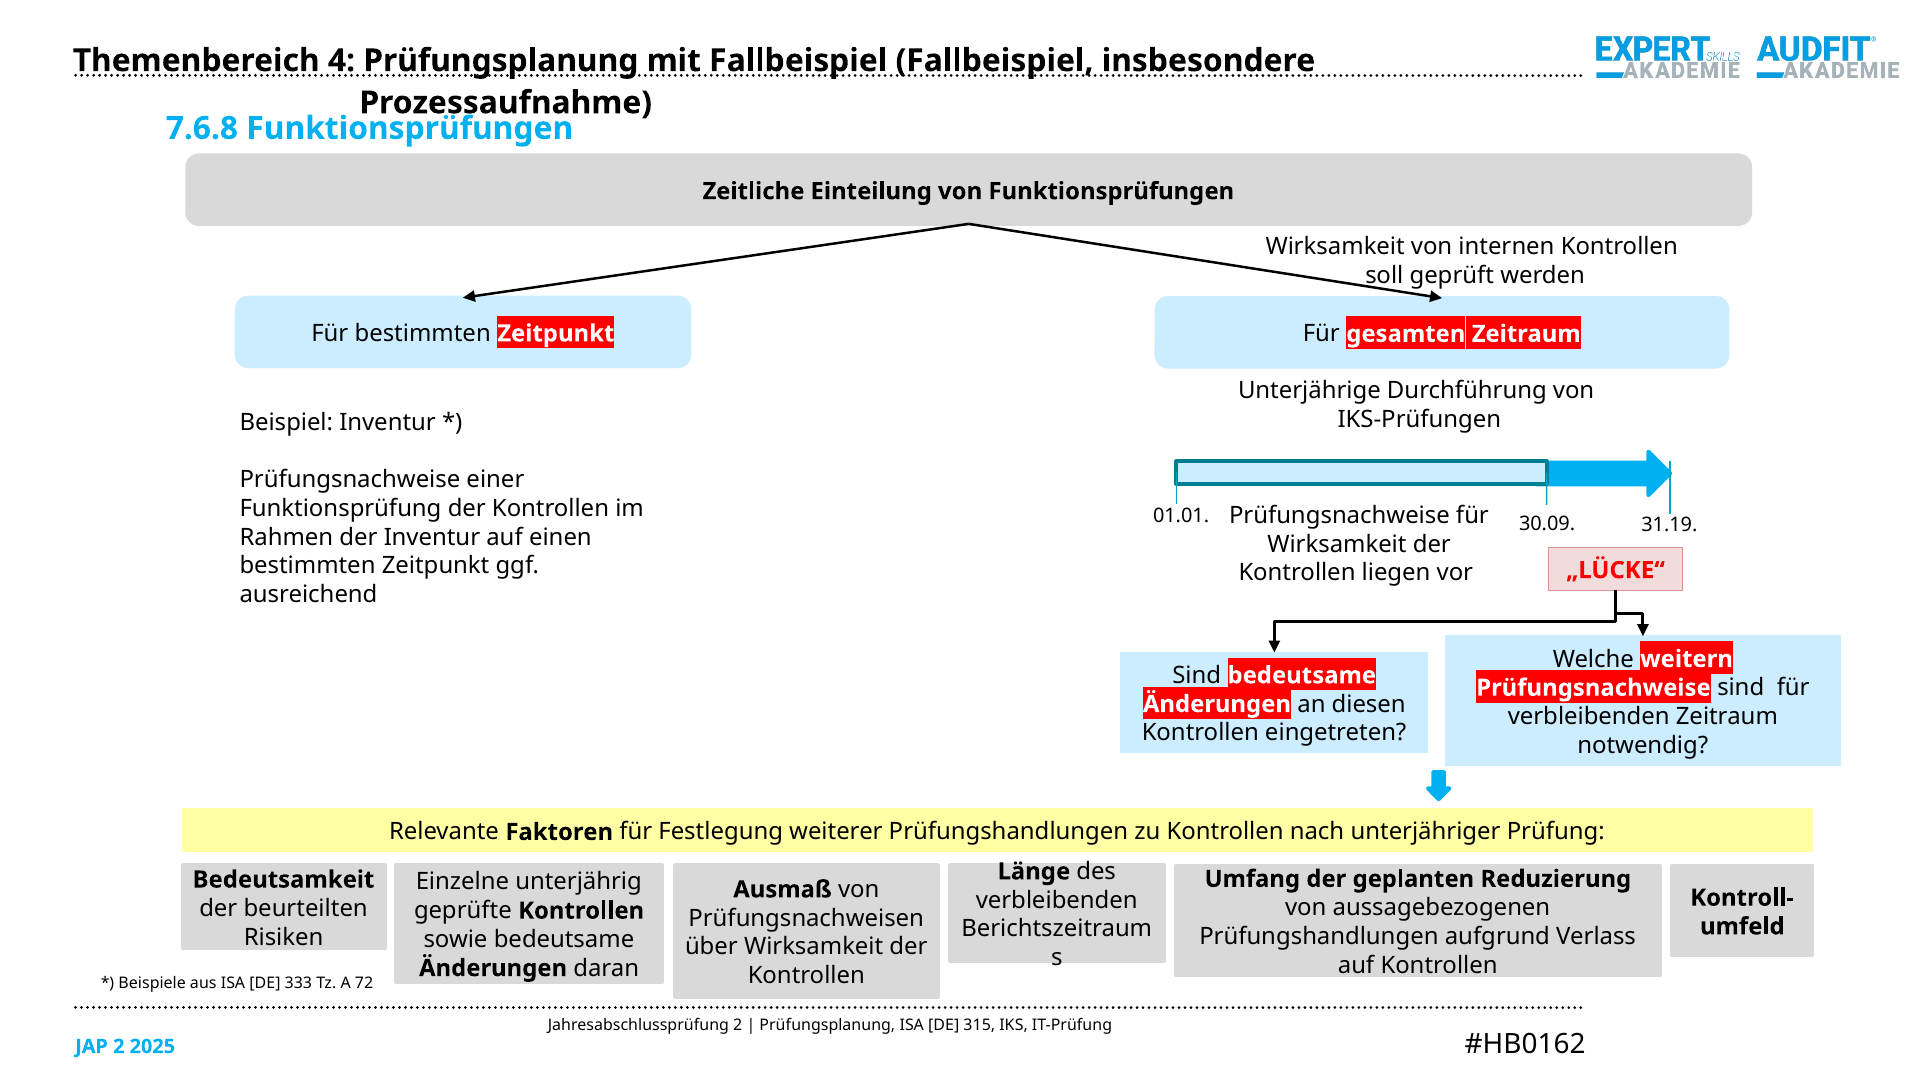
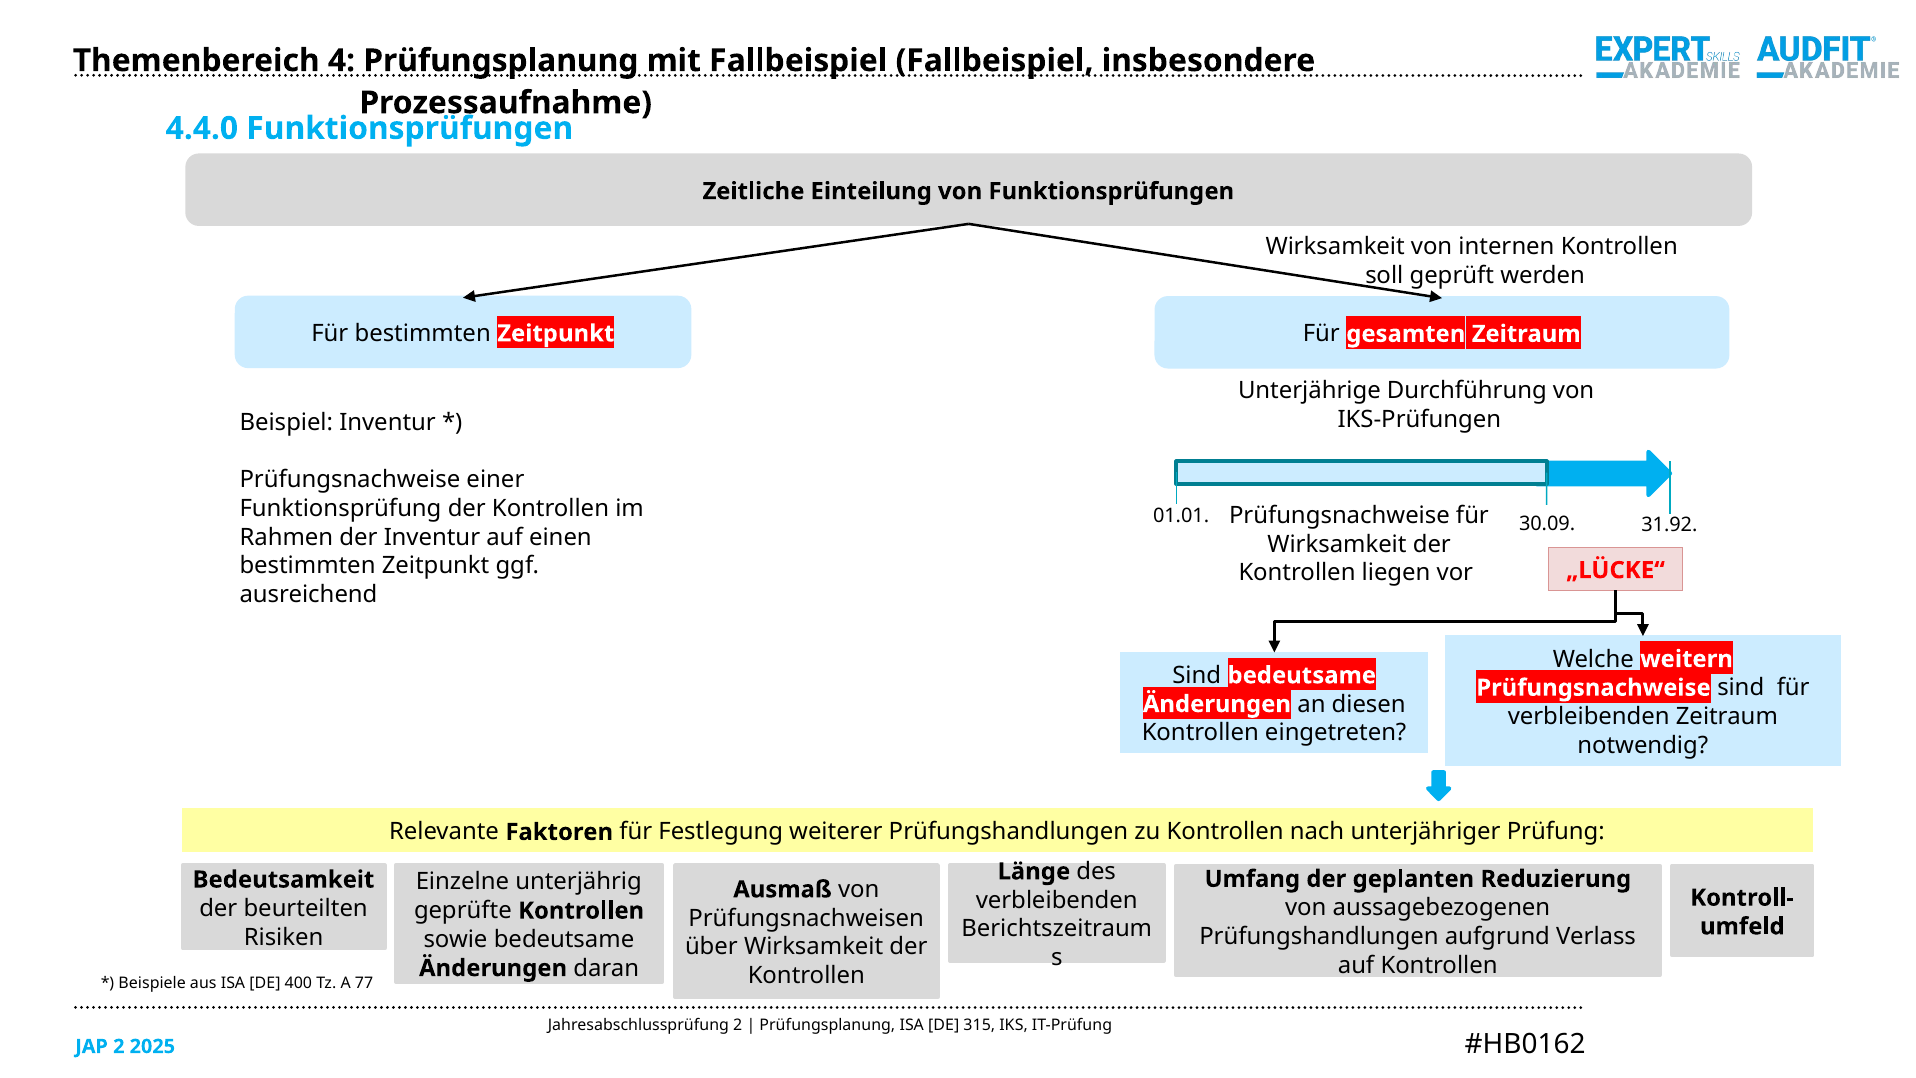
7.6.8: 7.6.8 -> 4.4.0 (202, 128)
31.19: 31.19 -> 31.92 (1669, 525)
333: 333 -> 400 (298, 983)
72: 72 -> 77 (364, 983)
